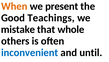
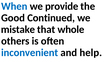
When colour: orange -> blue (14, 6)
present: present -> provide (62, 6)
Teachings: Teachings -> Continued (51, 18)
until: until -> help (91, 52)
